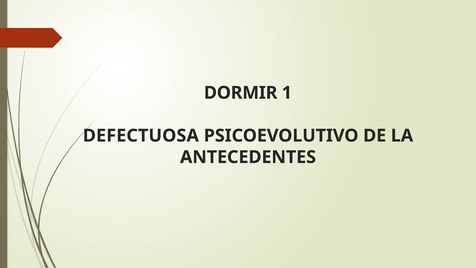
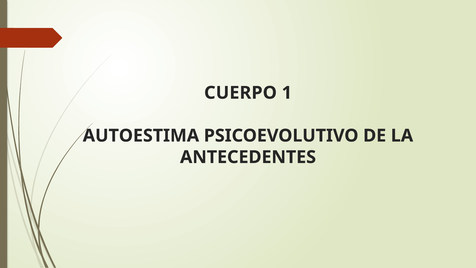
DORMIR: DORMIR -> CUERPO (240, 93)
DEFECTUOSA: DEFECTUOSA -> AUTOESTIMA (141, 136)
